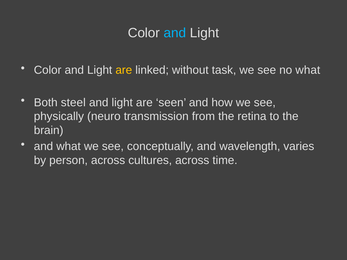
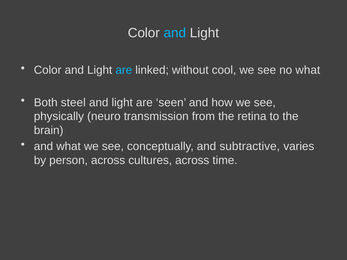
are colour: yellow -> light blue (124, 70)
task: task -> cool (224, 70)
wavelength: wavelength -> subtractive (250, 147)
